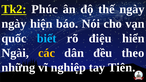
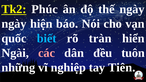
điệu: điệu -> tràn (100, 38)
các colour: yellow -> pink (47, 53)
theo: theo -> tuôn (133, 53)
